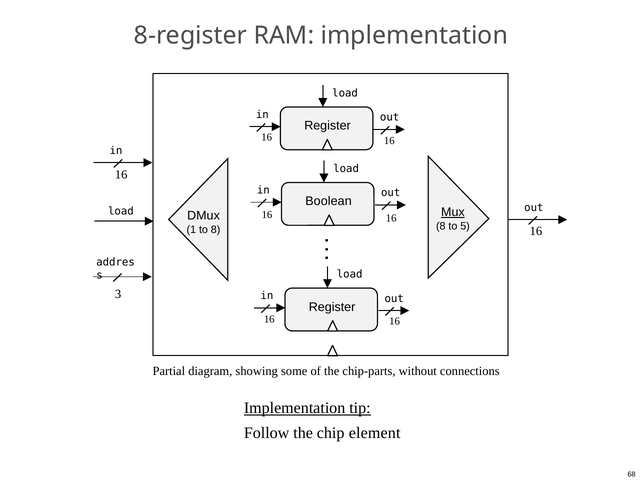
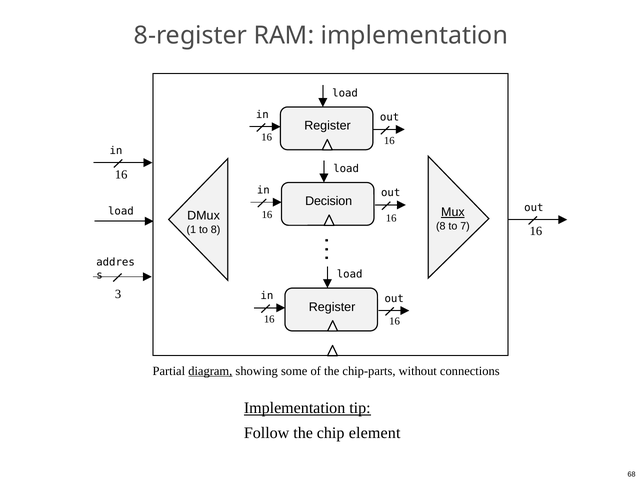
Boolean: Boolean -> Decision (329, 201)
5: 5 -> 7 (465, 226)
diagram underline: none -> present (210, 371)
